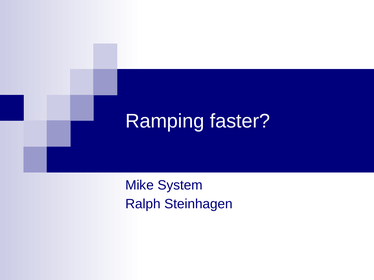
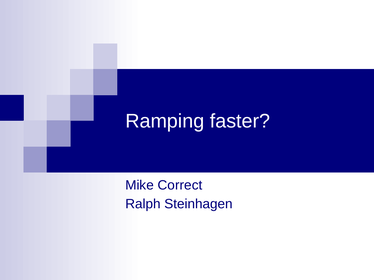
System: System -> Correct (180, 185)
